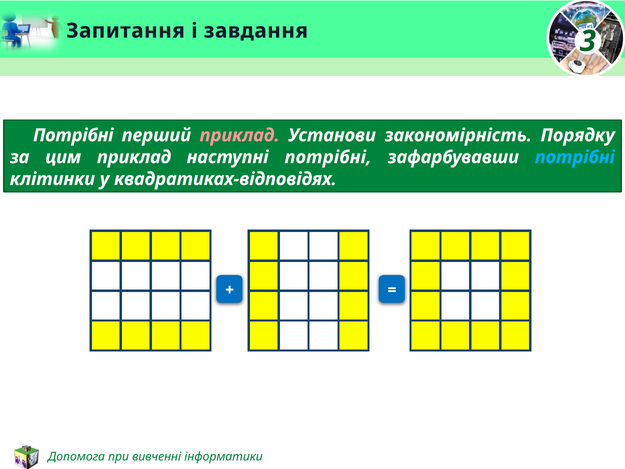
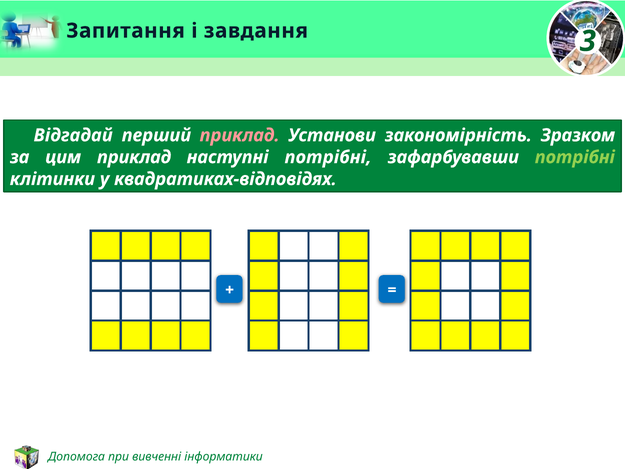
Потрібні: Потрібні -> Відгадай (73, 135)
Порядку: Порядку -> Зразком (578, 135)
потрібні colour: light blue -> light green (575, 157)
